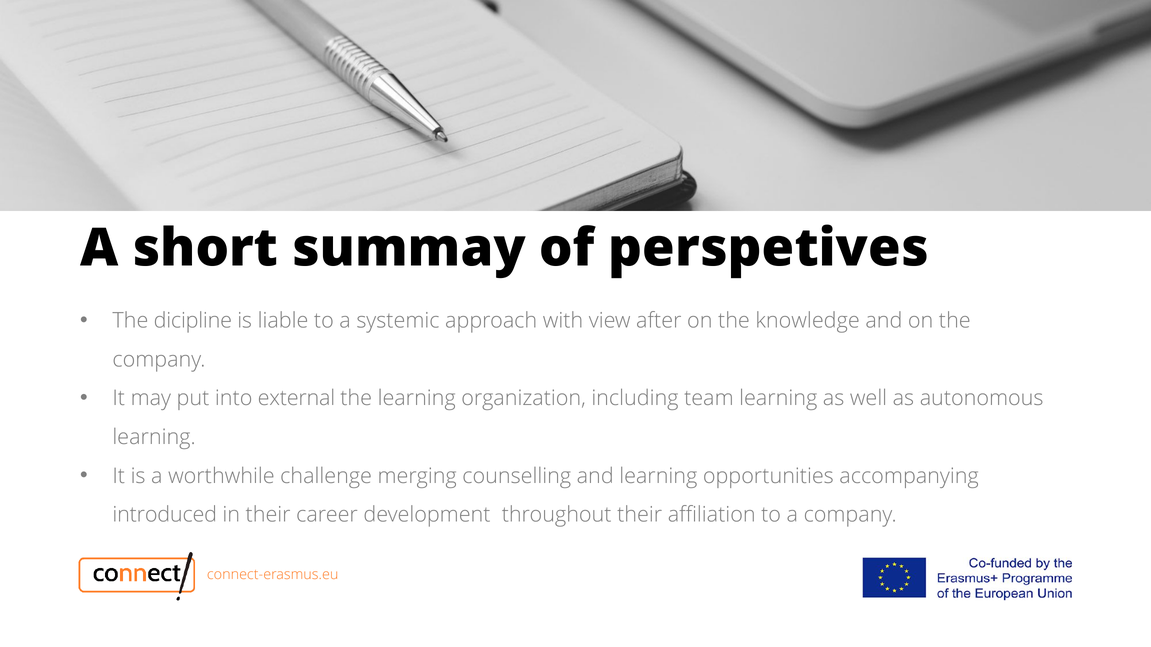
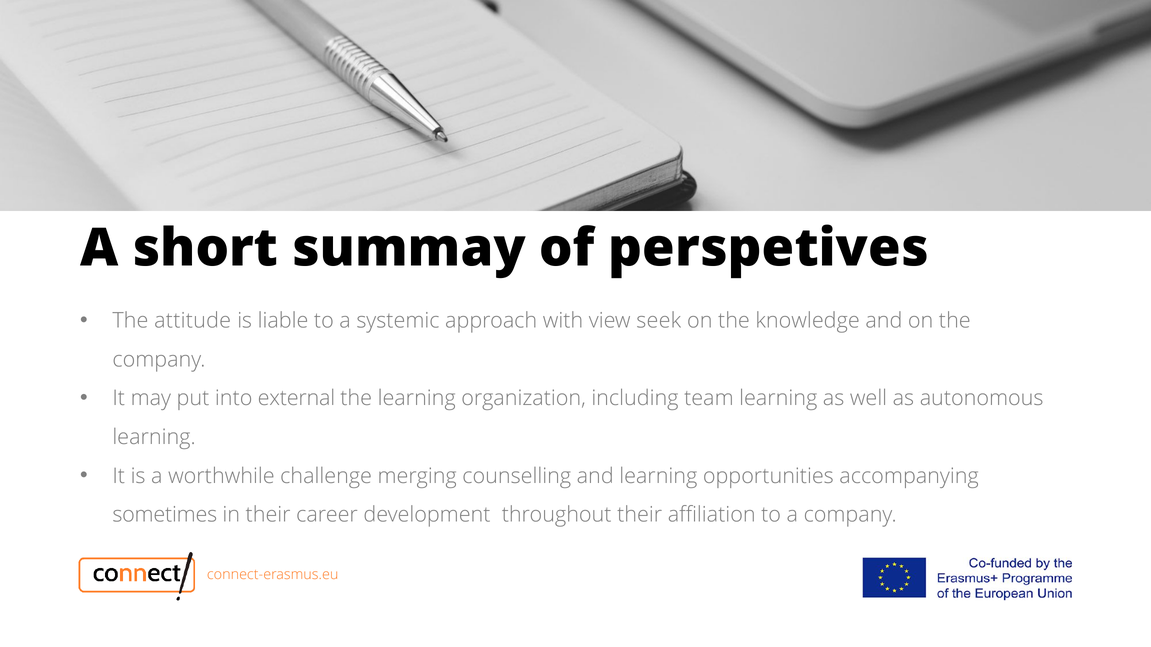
dicipline: dicipline -> attitude (193, 321)
after: after -> seek (659, 321)
introduced: introduced -> sometimes (165, 515)
